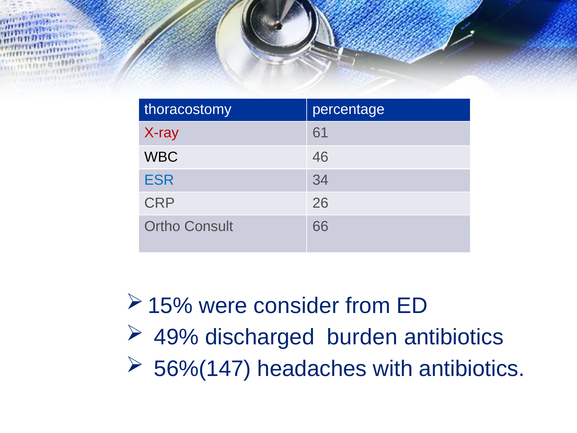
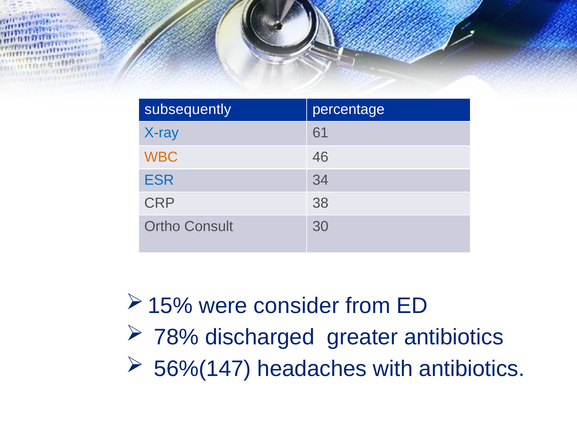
thoracostomy: thoracostomy -> subsequently (188, 109)
X-ray colour: red -> blue (162, 133)
WBC colour: black -> orange (161, 157)
26: 26 -> 38 (320, 203)
66: 66 -> 30 (320, 226)
49%: 49% -> 78% (176, 337)
burden: burden -> greater (362, 337)
